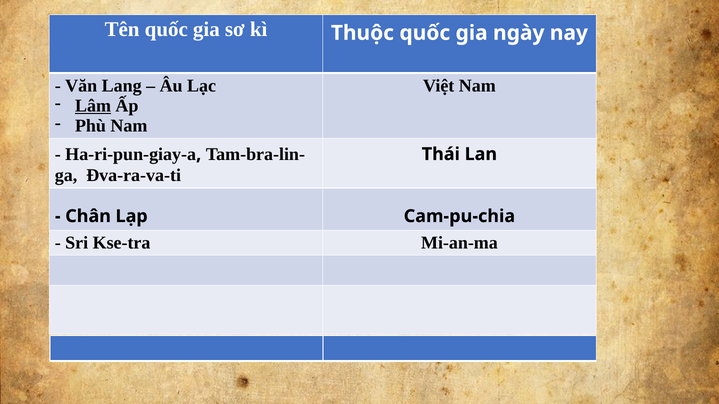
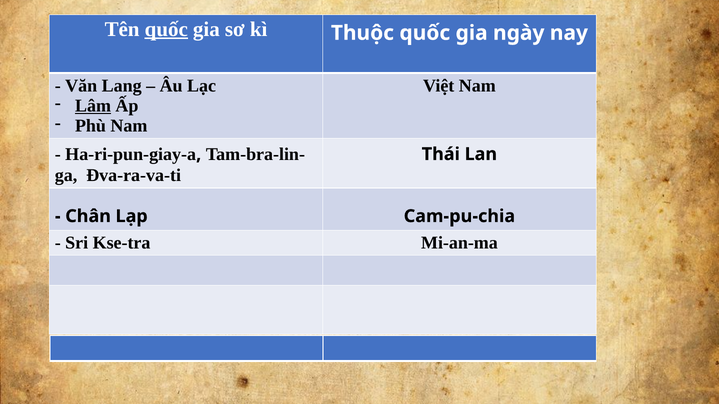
quốc underline: none -> present (166, 29)
